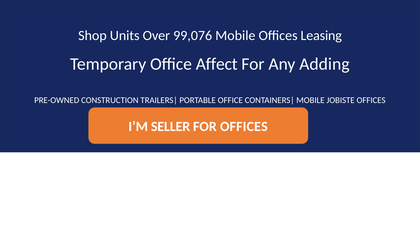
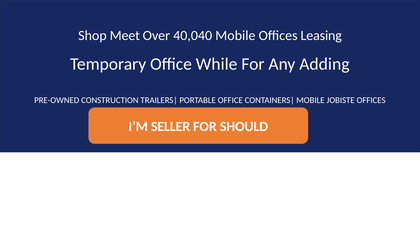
Units: Units -> Meet (125, 36)
99,076: 99,076 -> 40,040 (193, 36)
Affect: Affect -> While (217, 64)
FOR OFFICES: OFFICES -> SHOULD (244, 127)
